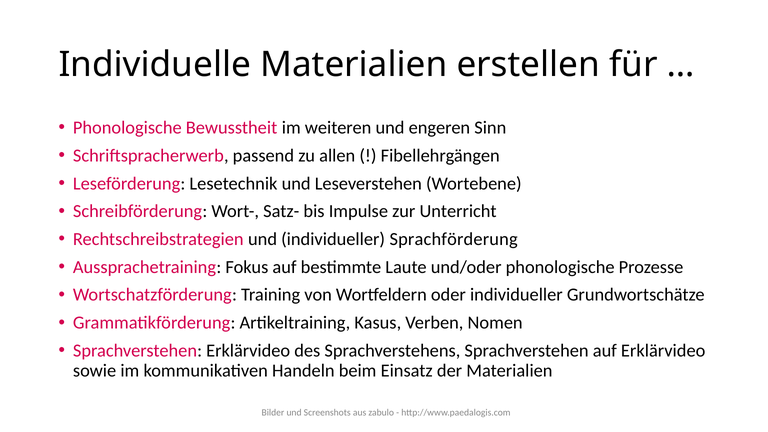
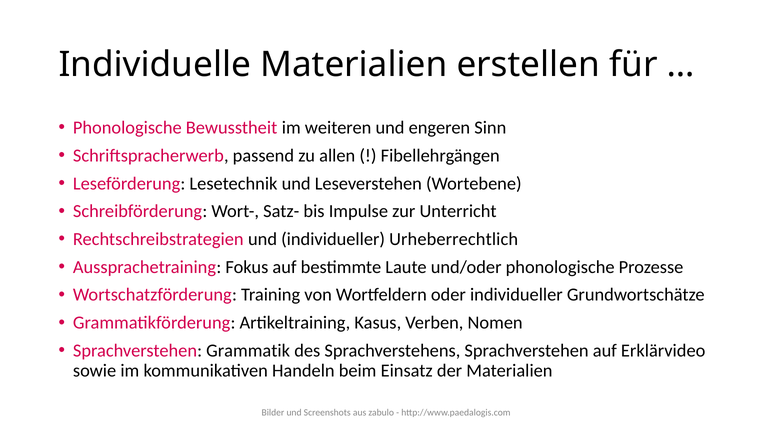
Sprachförderung: Sprachförderung -> Urheberrechtlich (454, 239)
Sprachverstehen Erklärvideo: Erklärvideo -> Grammatik (248, 351)
